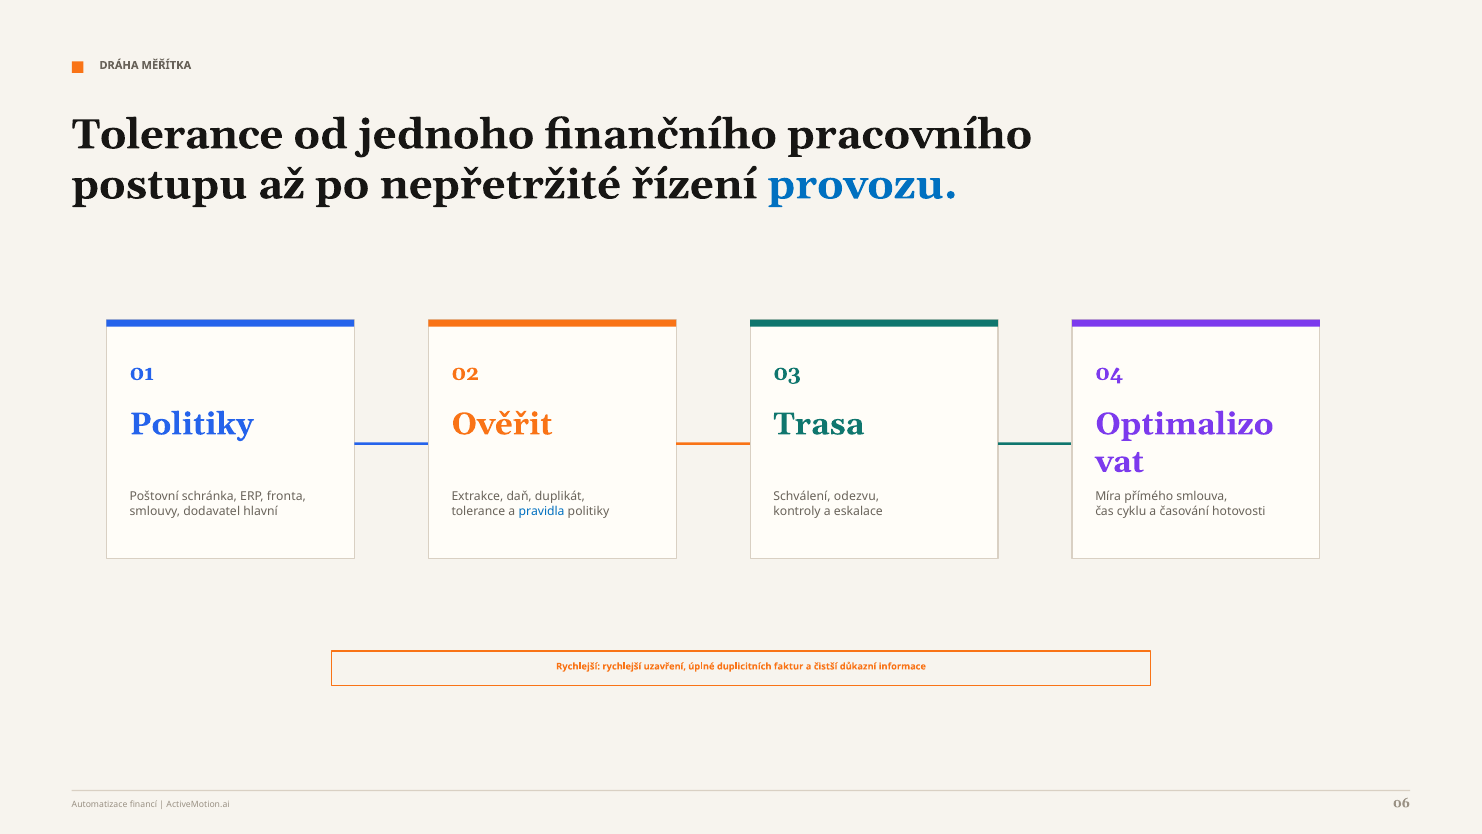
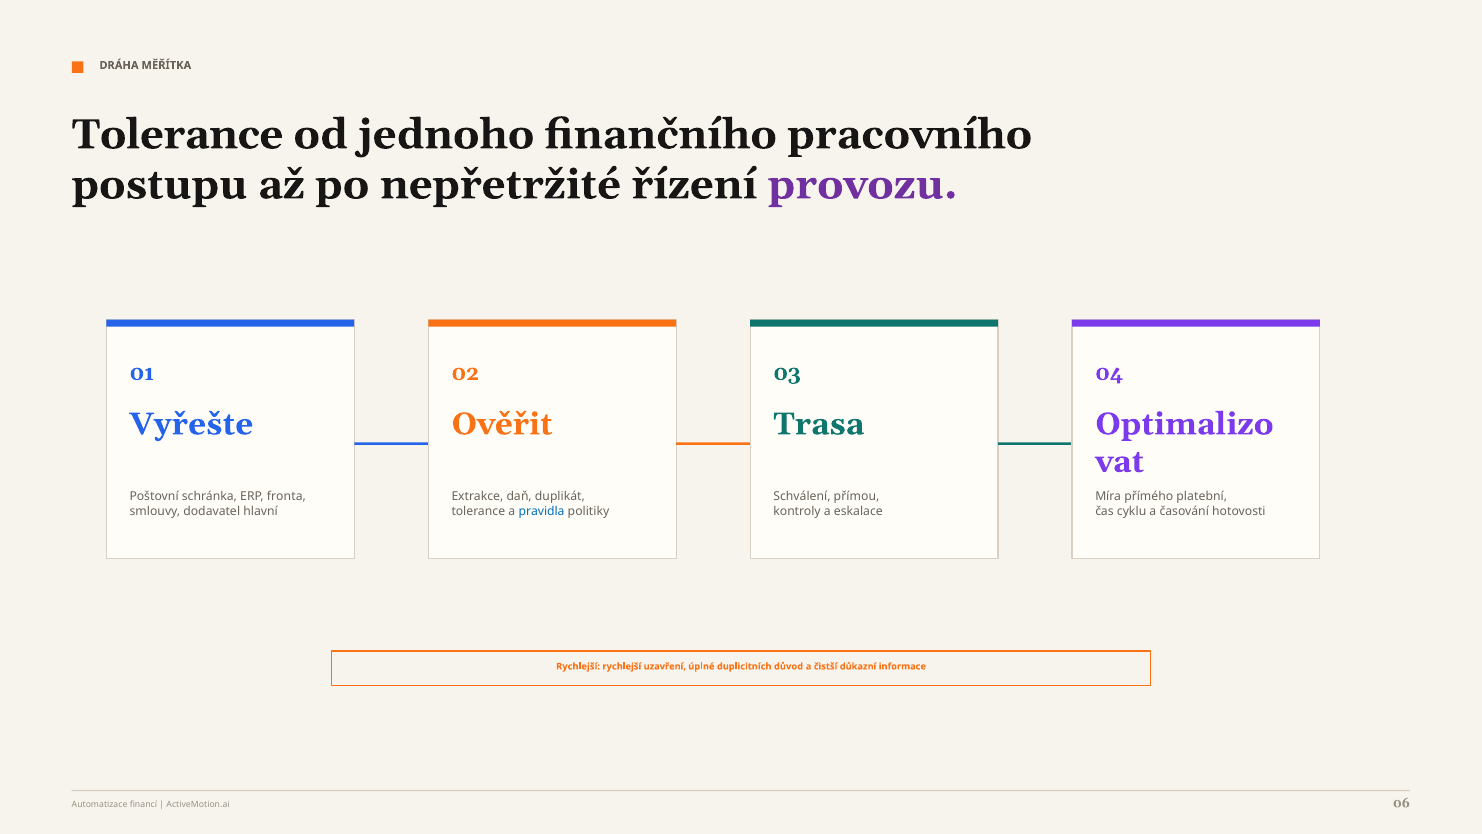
provozu colour: blue -> purple (863, 185)
Politiky: Politiky -> Vyřešte (191, 424)
odezvu: odezvu -> přímou (857, 497)
smlouva: smlouva -> platební (1202, 497)
faktur: faktur -> důvod (789, 666)
